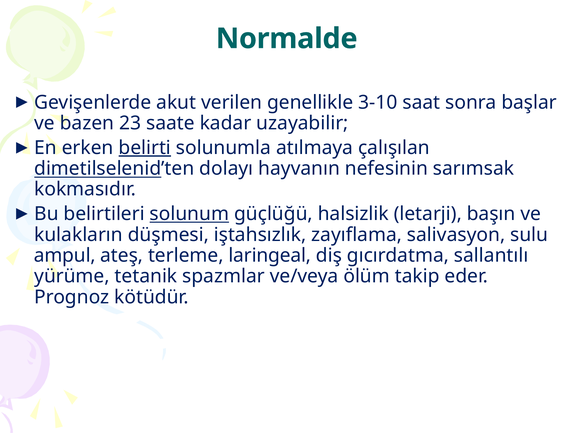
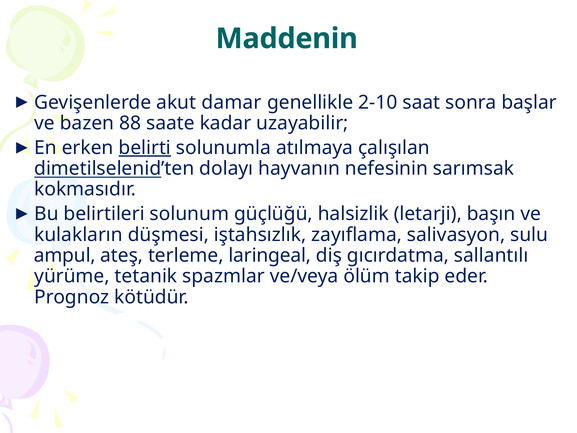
Normalde: Normalde -> Maddenin (287, 39)
verilen: verilen -> damar (231, 102)
3-10: 3-10 -> 2-10 (378, 102)
23: 23 -> 88 (130, 123)
solunum underline: present -> none (189, 214)
